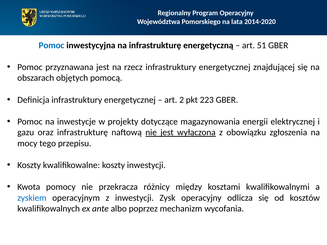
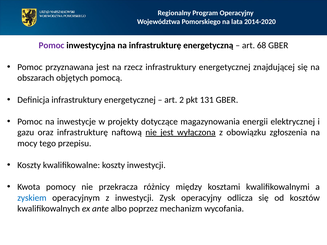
Pomoc colour: blue -> purple (52, 45)
51: 51 -> 68 (262, 45)
223: 223 -> 131 (207, 100)
